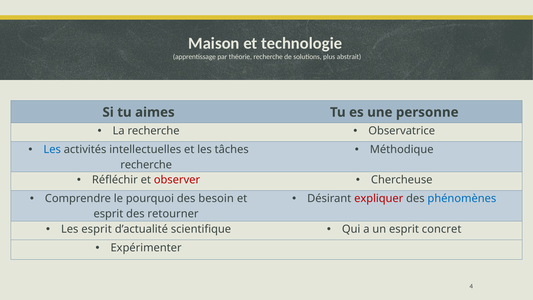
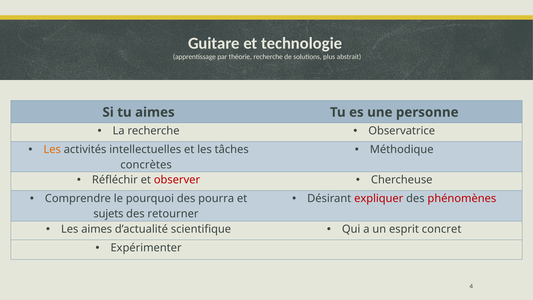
Maison: Maison -> Guitare (214, 43)
Les colour: blue -> orange (52, 149)
recherche: recherche -> concrètes (146, 165)
besoin: besoin -> pourra (216, 199)
phénomènes colour: blue -> red (462, 199)
esprit: esprit -> sujets (108, 214)
Les esprit: esprit -> aimes (97, 229)
